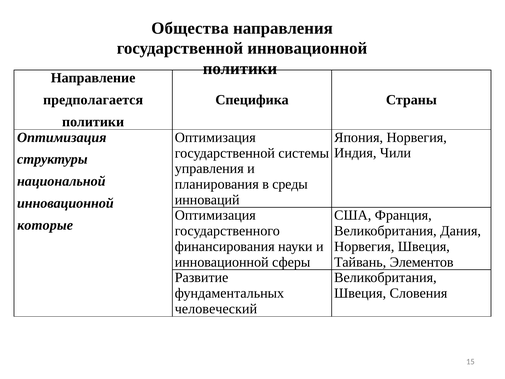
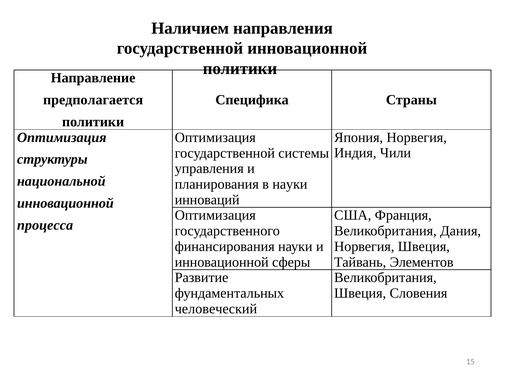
Общества: Общества -> Наличием (190, 28)
в среды: среды -> науки (290, 184)
которые: которые -> процесса (45, 225)
